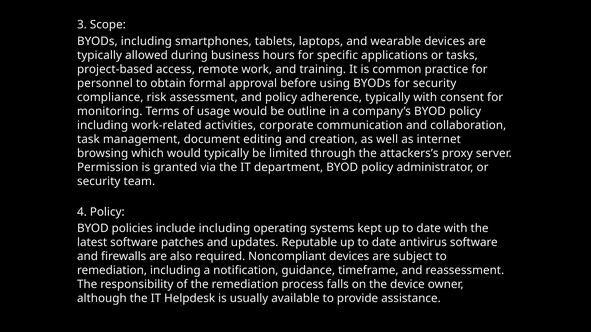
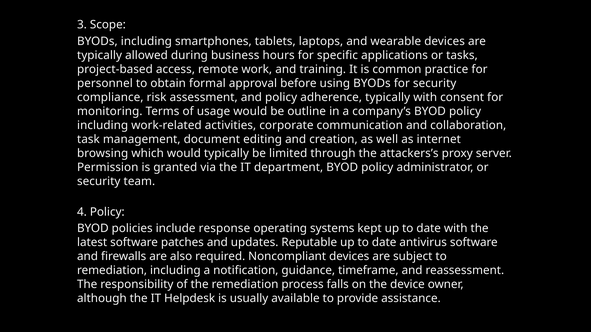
include including: including -> response (224, 229)
